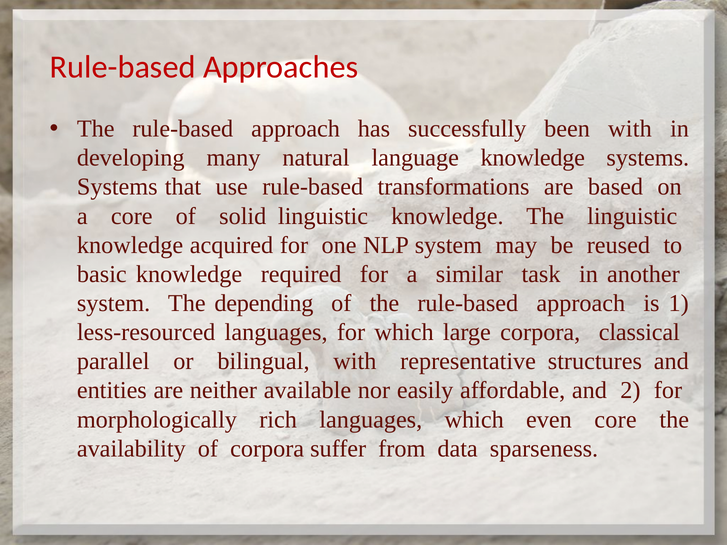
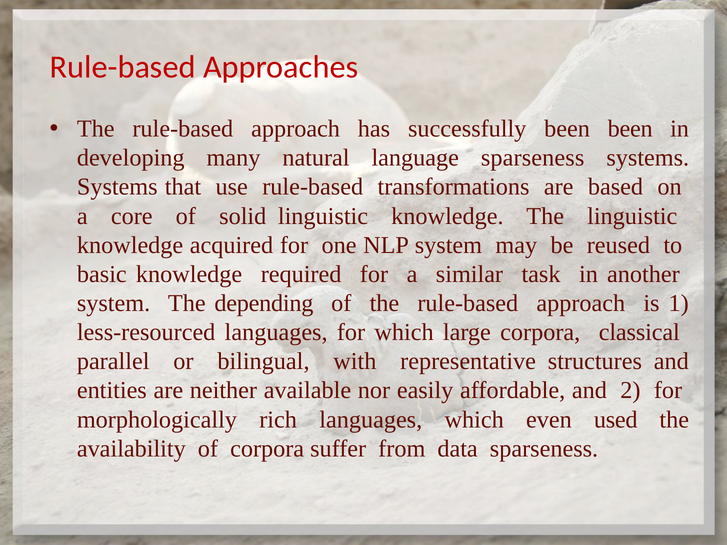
been with: with -> been (630, 129)
language knowledge: knowledge -> sparseness (533, 158)
even core: core -> used (616, 420)
